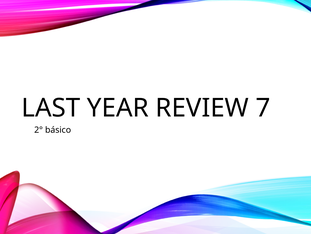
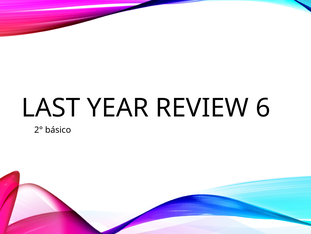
7: 7 -> 6 (263, 108)
